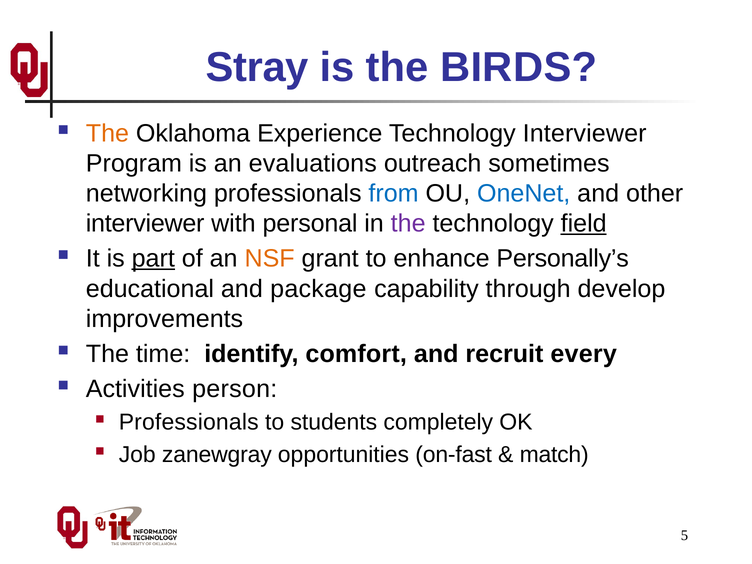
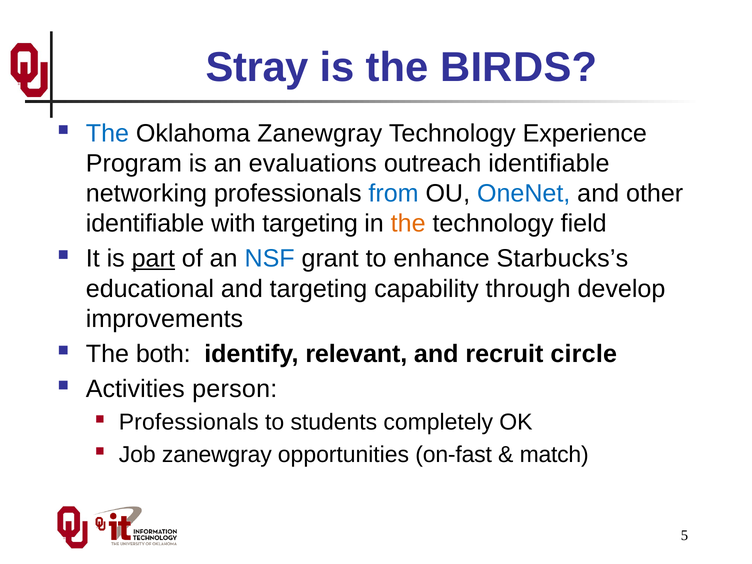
The colour: orange -> blue (107, 133)
Oklahoma Experience: Experience -> Zanewgray (320, 133)
Technology Interviewer: Interviewer -> Experience (585, 133)
outreach sometimes: sometimes -> identifiable (549, 163)
interviewer: interviewer -> identifiable (145, 224)
with personal: personal -> targeting (310, 224)
the colour: purple -> orange (408, 224)
field underline: present -> none (584, 224)
NSF colour: orange -> blue (270, 259)
Personally’s: Personally’s -> Starbucks’s (562, 259)
and package: package -> targeting (318, 289)
time: time -> both (163, 354)
comfort: comfort -> relevant (356, 354)
every: every -> circle (584, 354)
